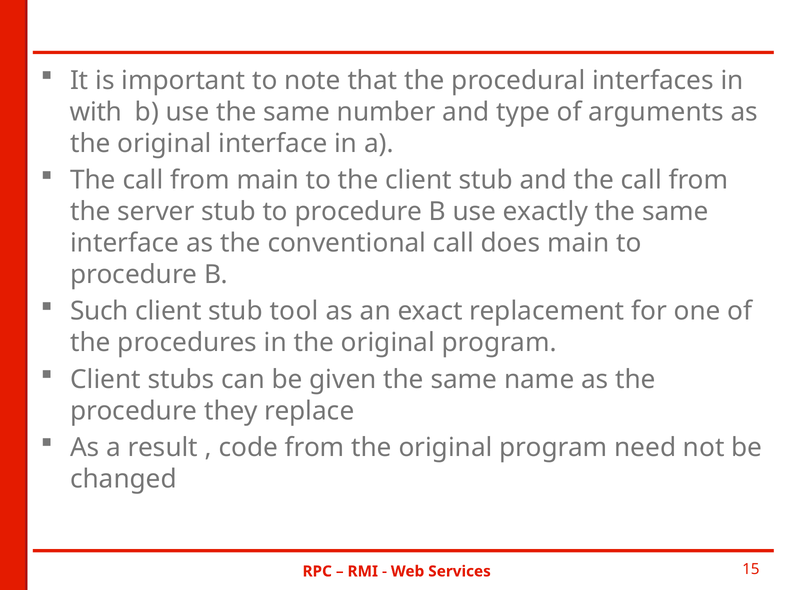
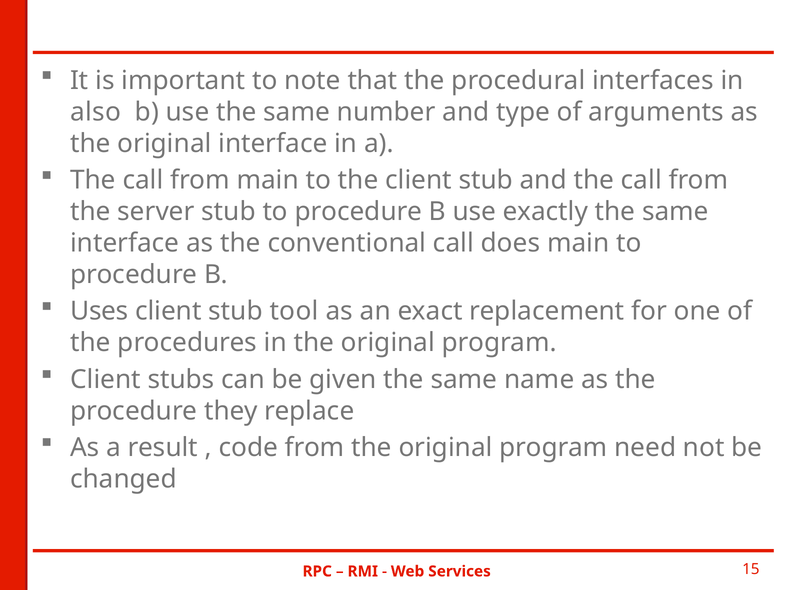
with: with -> also (96, 112)
Such: Such -> Uses (99, 311)
